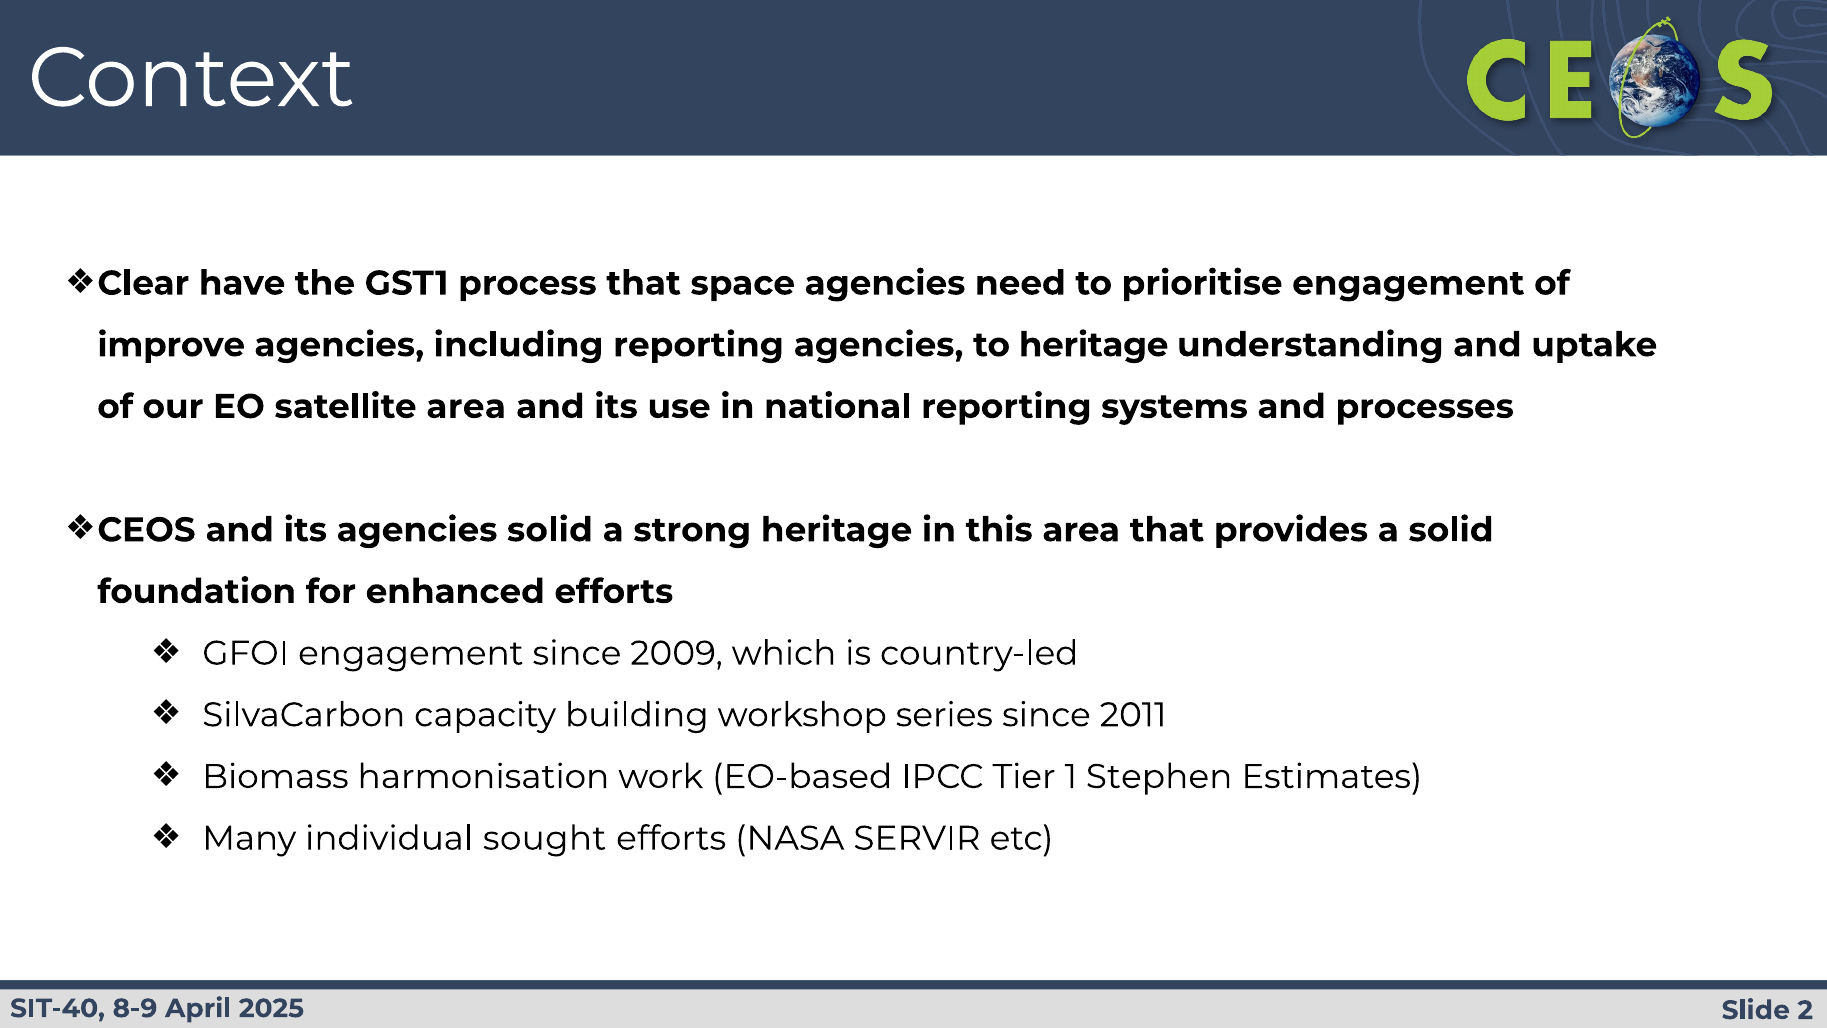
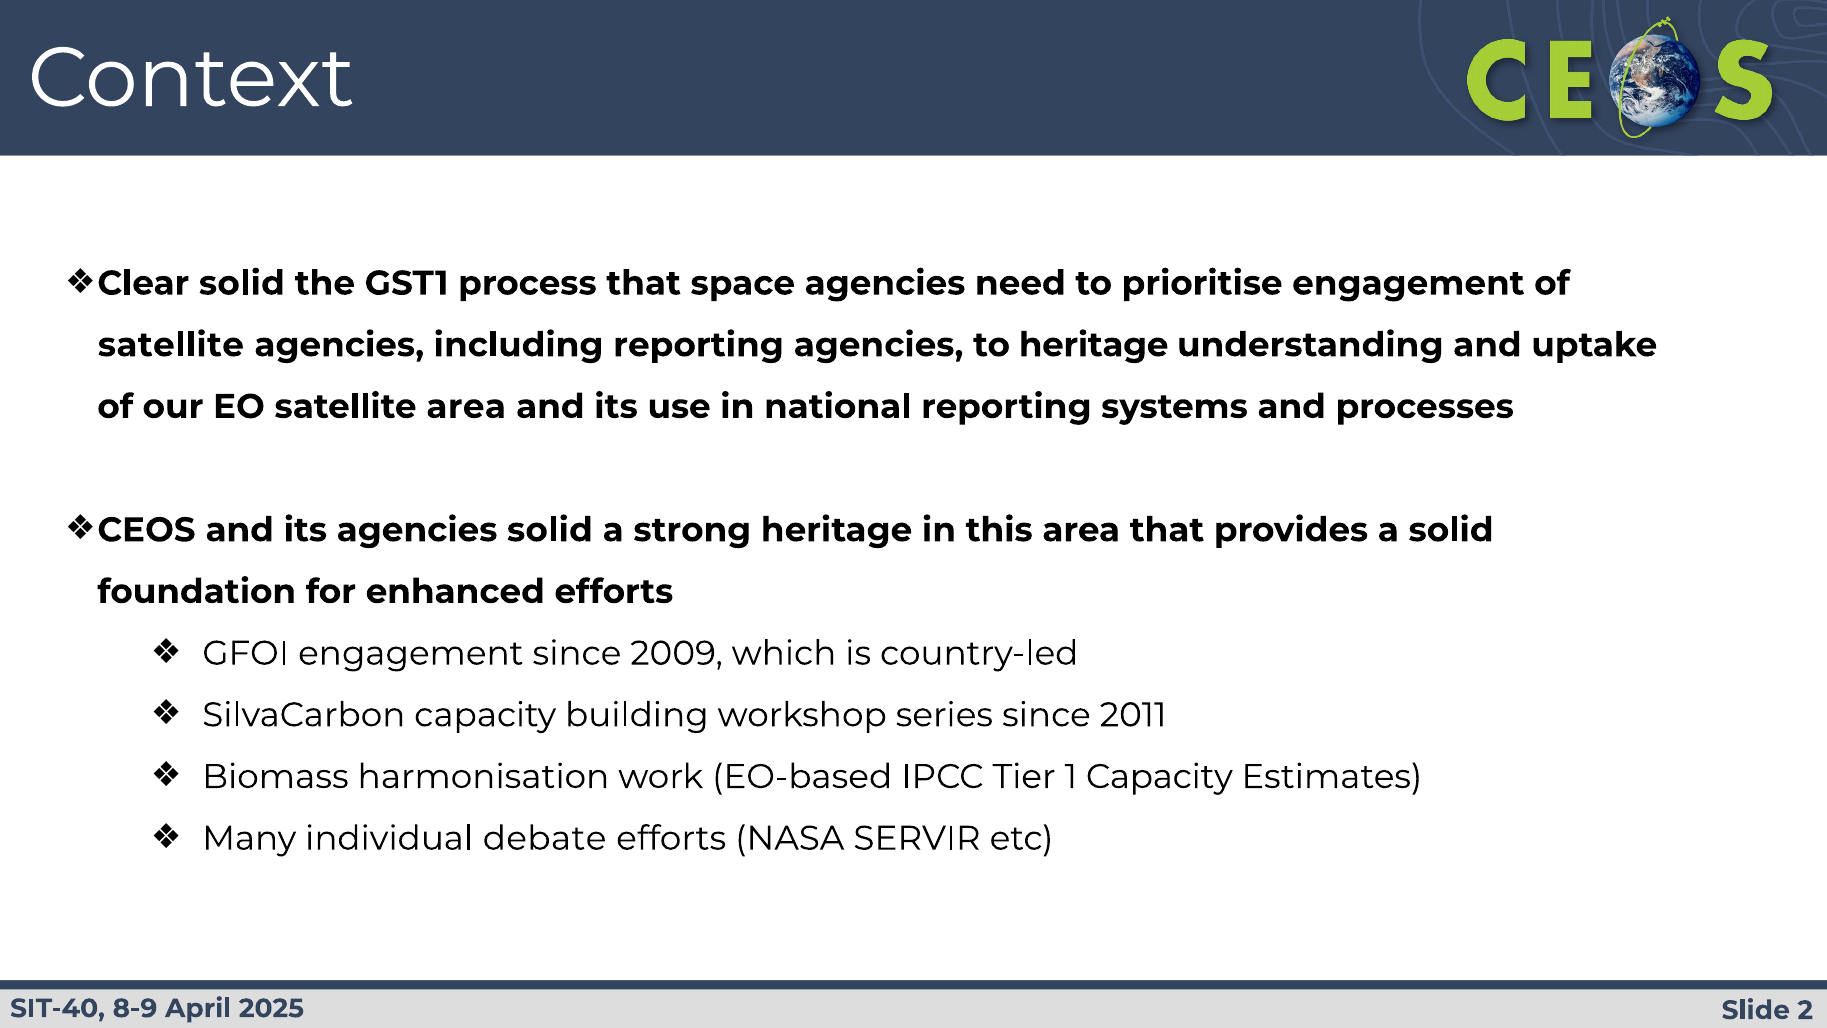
Clear have: have -> solid (242, 283)
improve: improve -> satellite (171, 345)
1 Stephen: Stephen -> Capacity (1159, 776)
sought: sought -> debate (545, 838)
